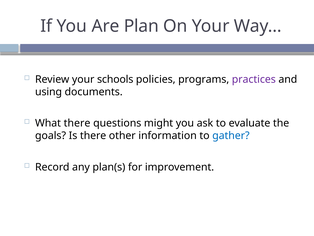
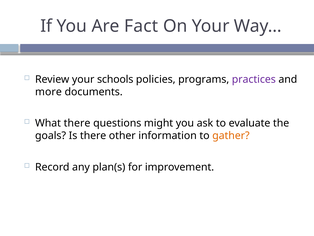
Plan: Plan -> Fact (141, 26)
using: using -> more (48, 92)
gather colour: blue -> orange (231, 135)
